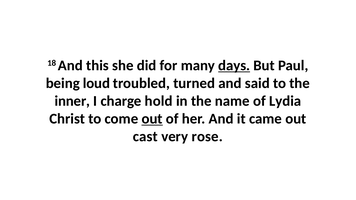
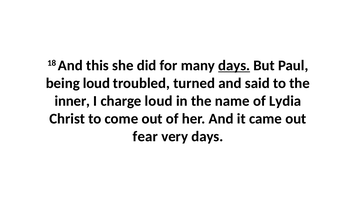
charge hold: hold -> loud (159, 101)
out underline: present -> none (152, 119)
cast: cast -> fear (145, 137)
very rose: rose -> days (207, 137)
